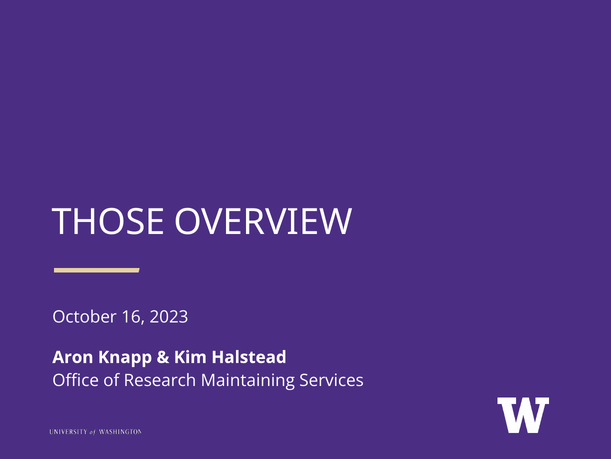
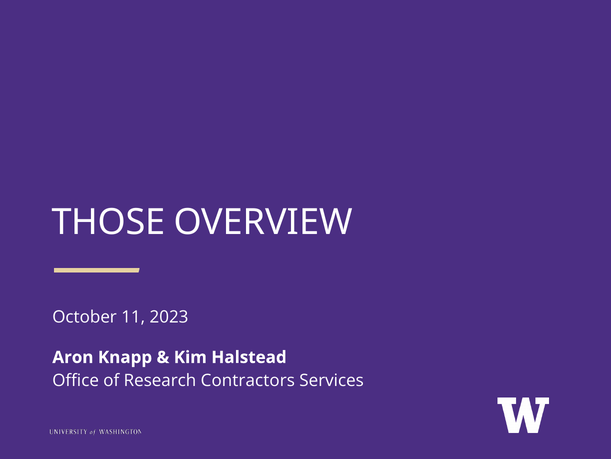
16: 16 -> 11 (133, 317)
Maintaining: Maintaining -> Contractors (248, 380)
